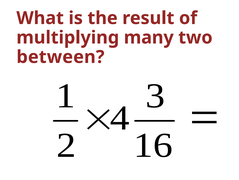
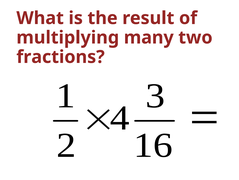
between: between -> fractions (61, 57)
